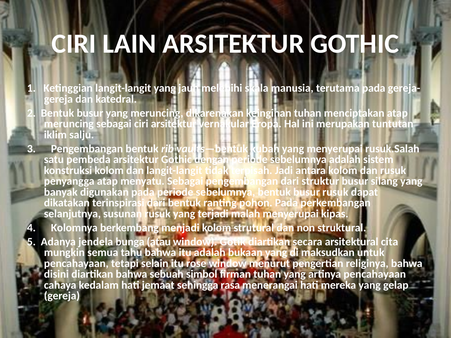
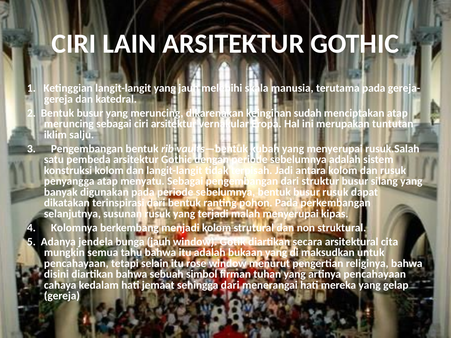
keinginan tuhan: tuhan -> sudah (308, 113)
bunga atau: atau -> jauh (159, 242)
sehingga rasa: rasa -> dari (230, 285)
